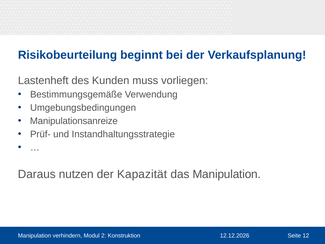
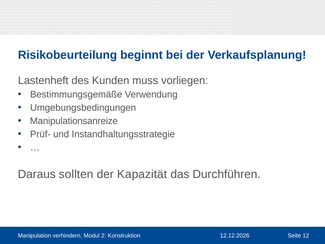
nutzen: nutzen -> sollten (76, 174)
das Manipulation: Manipulation -> Durchführen (227, 174)
